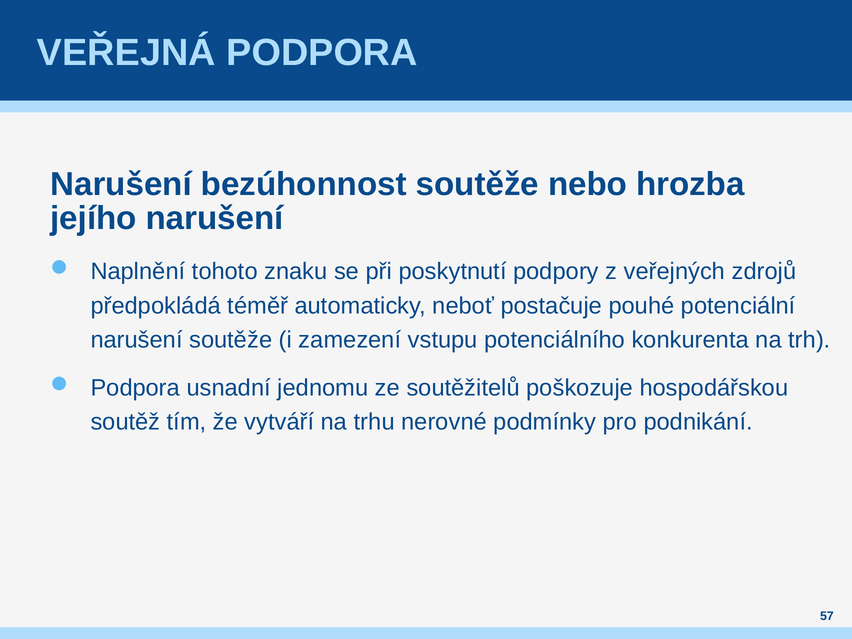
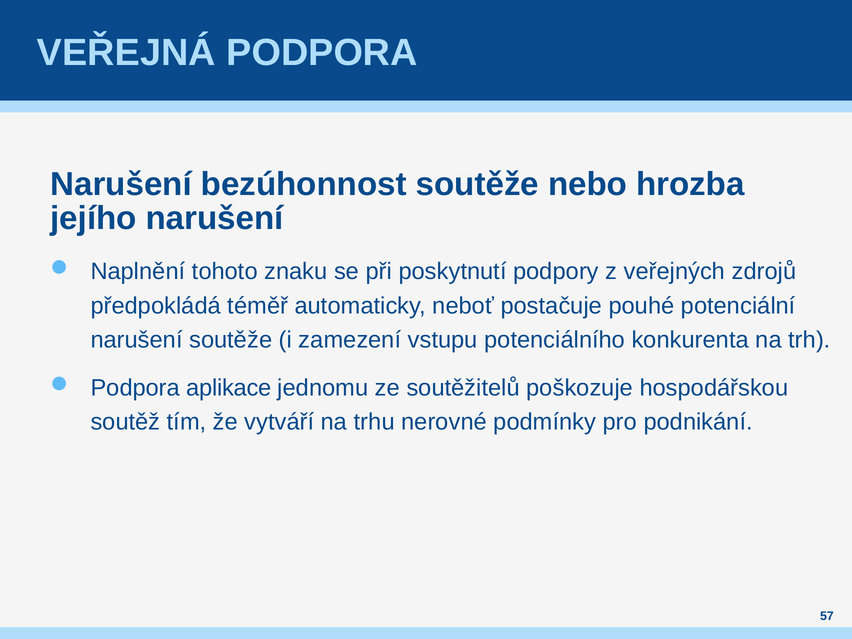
usnadní: usnadní -> aplikace (229, 388)
